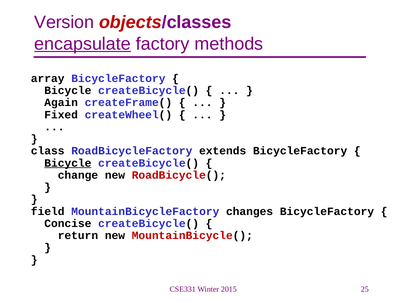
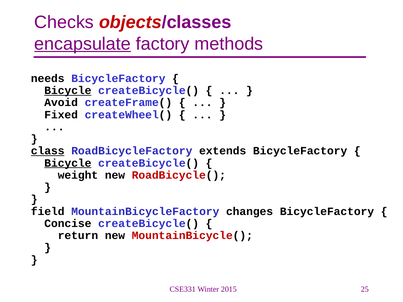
Version: Version -> Checks (64, 22)
array: array -> needs (48, 79)
Bicycle underline: none -> present (68, 91)
Again: Again -> Avoid (61, 103)
class underline: none -> present (48, 151)
change: change -> weight (78, 175)
